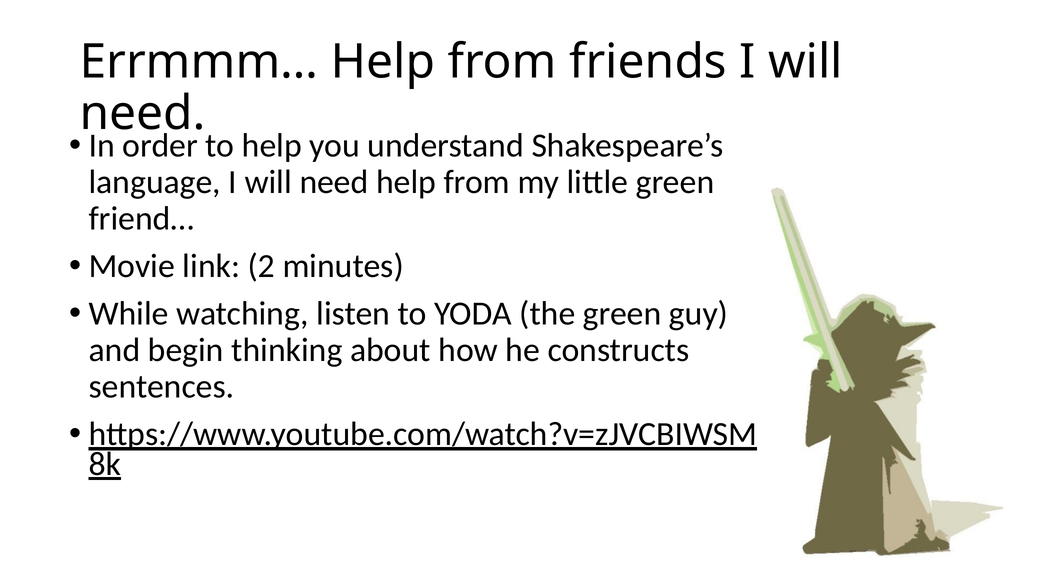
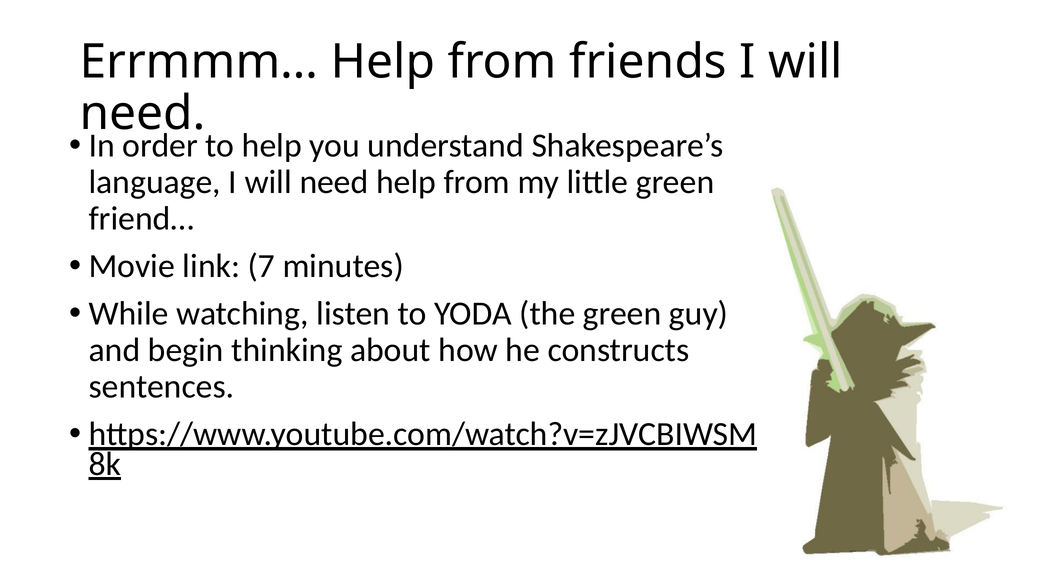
2: 2 -> 7 (261, 266)
